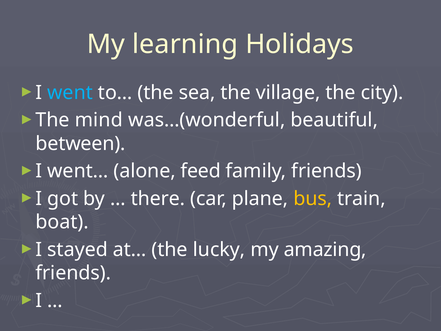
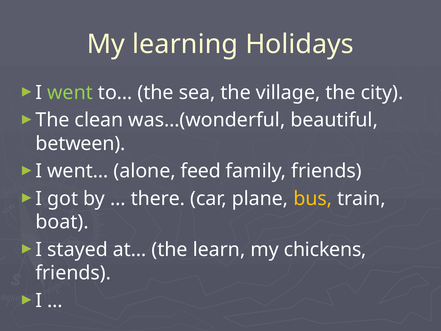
went colour: light blue -> light green (70, 93)
mind: mind -> clean (99, 120)
lucky: lucky -> learn (219, 249)
amazing: amazing -> chickens (325, 249)
